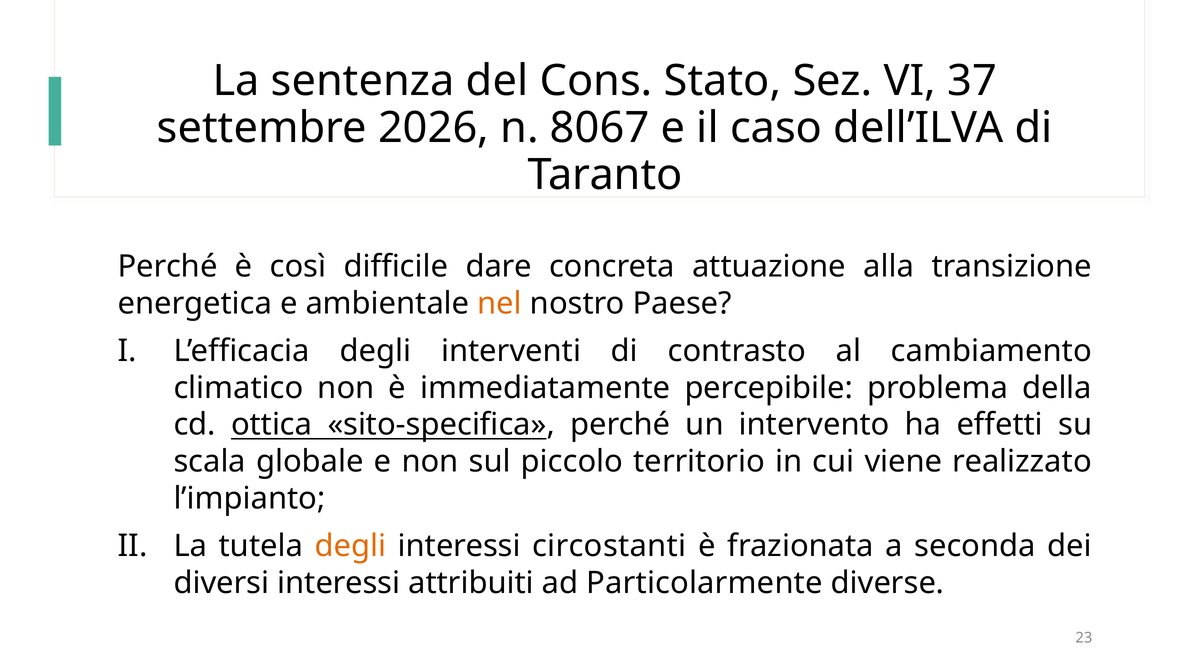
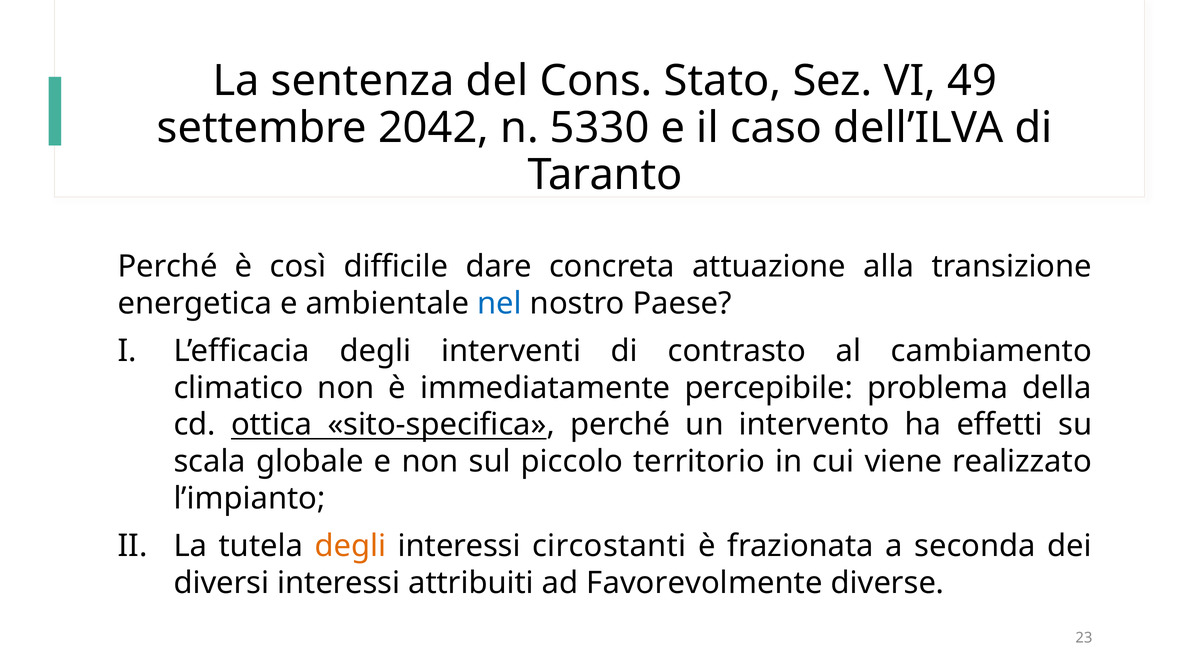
37: 37 -> 49 (972, 81)
2026: 2026 -> 2042 (434, 128)
8067: 8067 -> 5330 (600, 128)
nel colour: orange -> blue (500, 303)
Particolarmente: Particolarmente -> Favorevolmente (705, 583)
